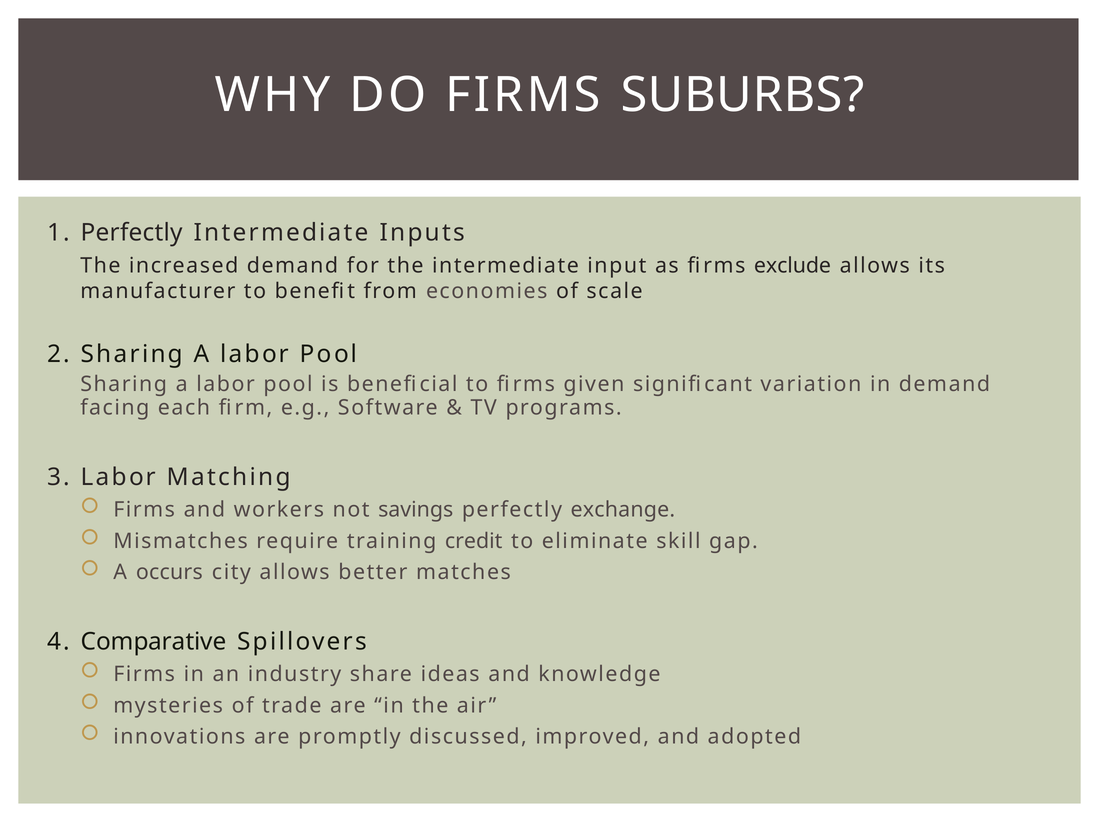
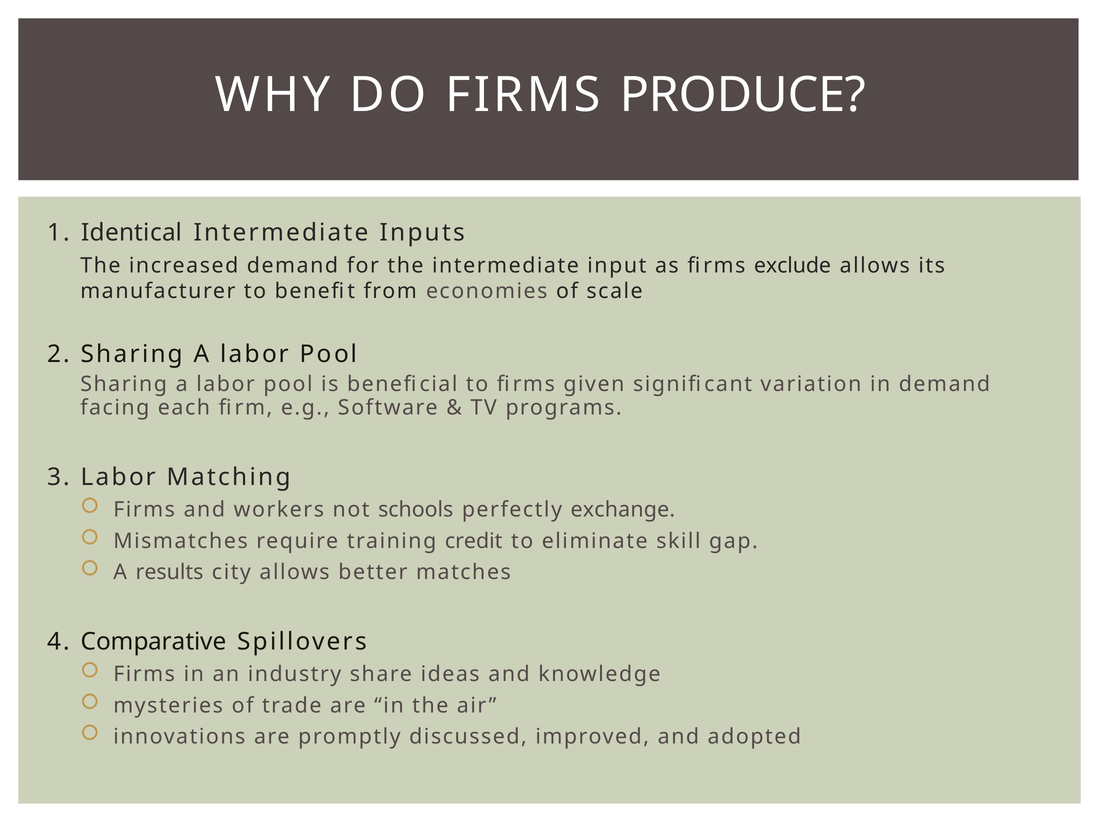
SUBURBS: SUBURBS -> PRODUCE (743, 95)
1 Perfectly: Perfectly -> Identical (132, 233)
savings: savings -> schools (416, 510)
occurs: occurs -> results (169, 572)
